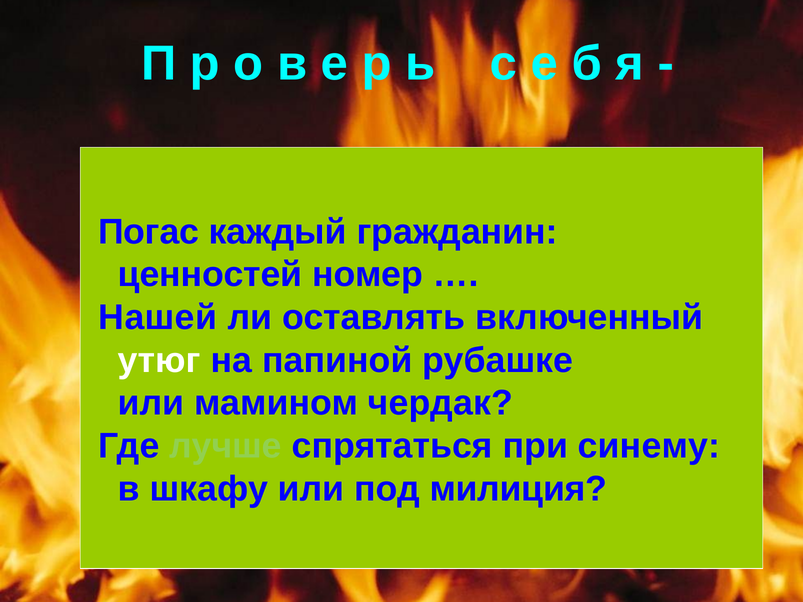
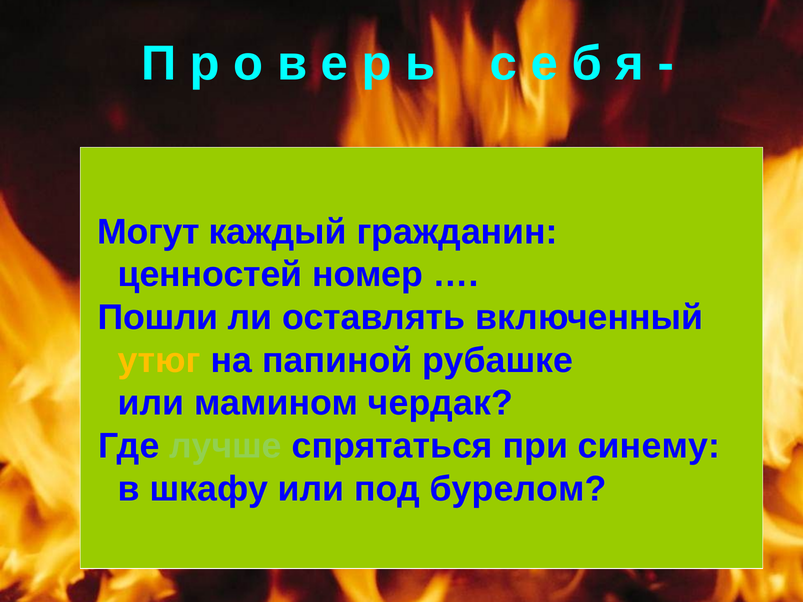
Погас: Погас -> Могут (149, 232)
Нашей: Нашей -> Пошли (158, 318)
утюг colour: white -> yellow (159, 361)
милиция: милиция -> бурелом (518, 489)
